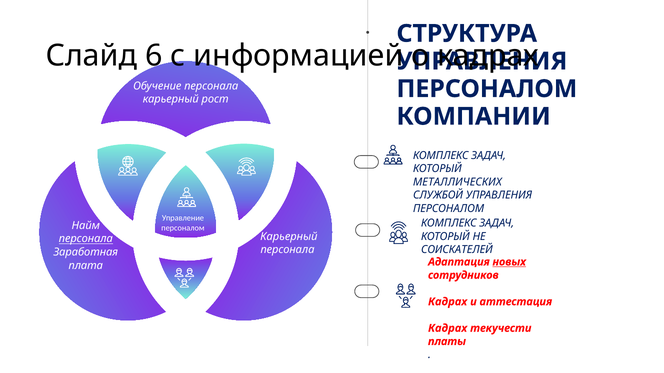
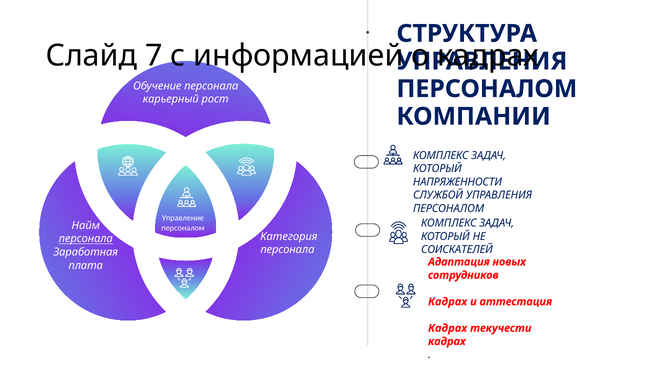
6: 6 -> 7 (154, 56)
МЕТАЛЛИЧЕСКИХ: МЕТАЛЛИЧЕСКИХ -> НАПРЯЖЕННОСТИ (458, 182)
Карьерный: Карьерный -> Категория (289, 237)
новых underline: present -> none (509, 262)
платы: платы -> кадрах (447, 342)
